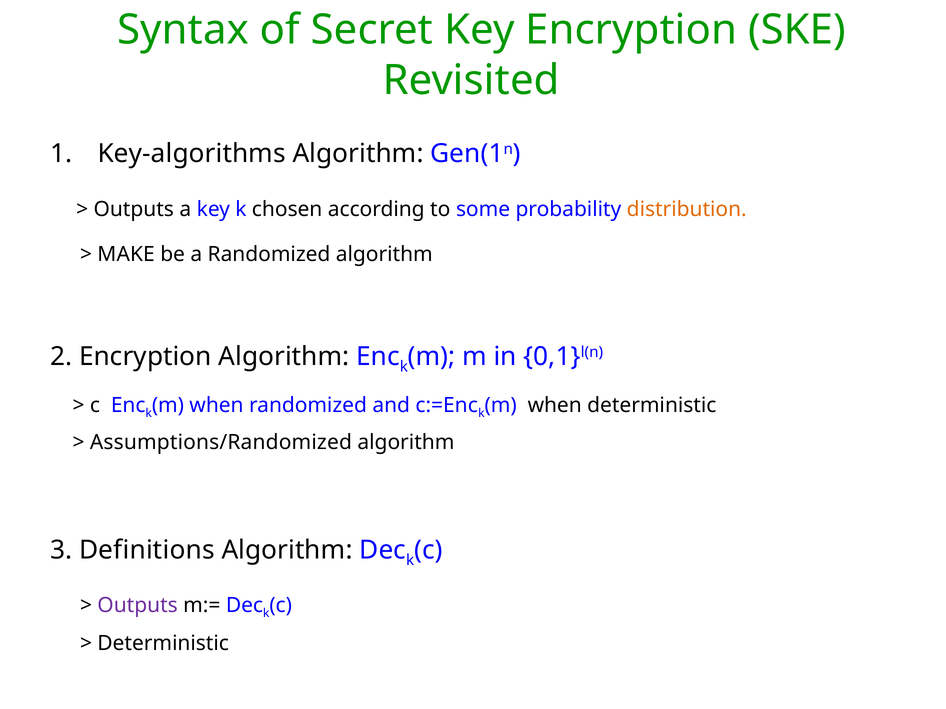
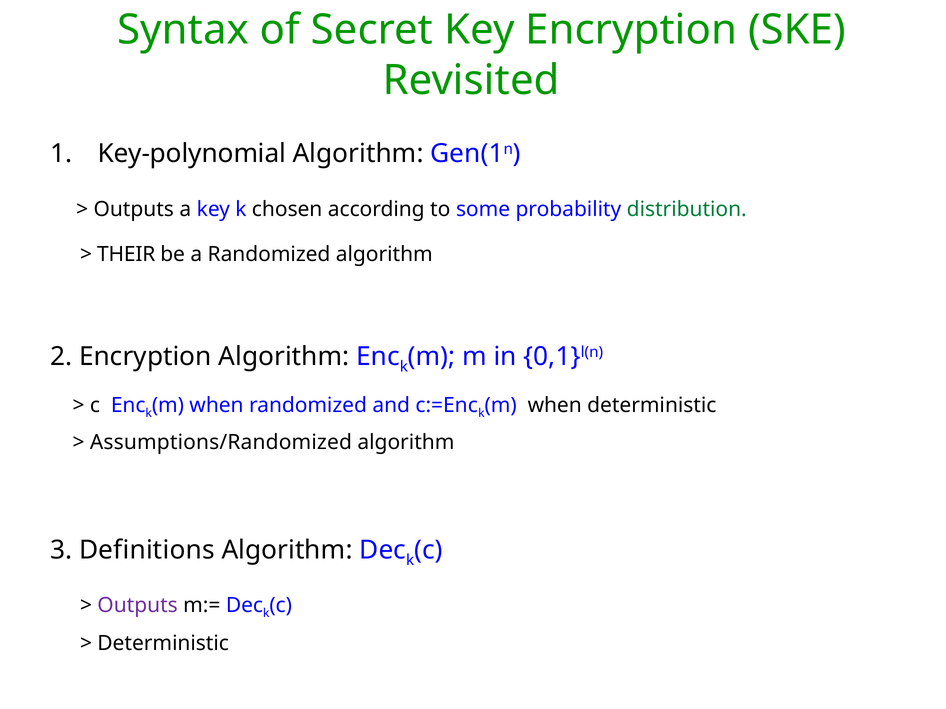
Key-algorithms: Key-algorithms -> Key-polynomial (192, 154)
distribution colour: orange -> green (687, 210)
MAKE: MAKE -> THEIR (126, 254)
